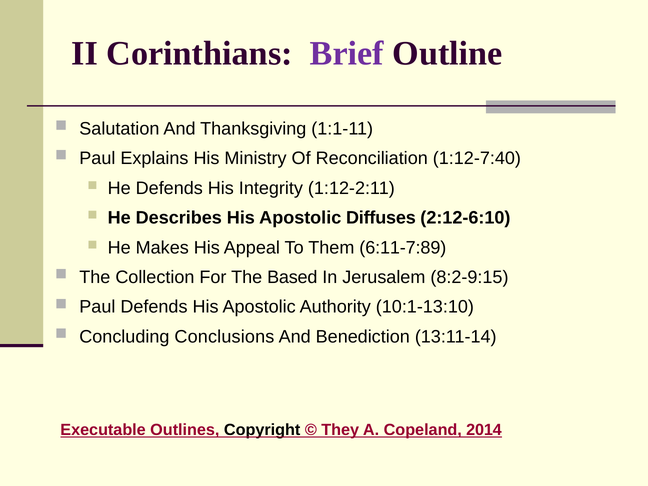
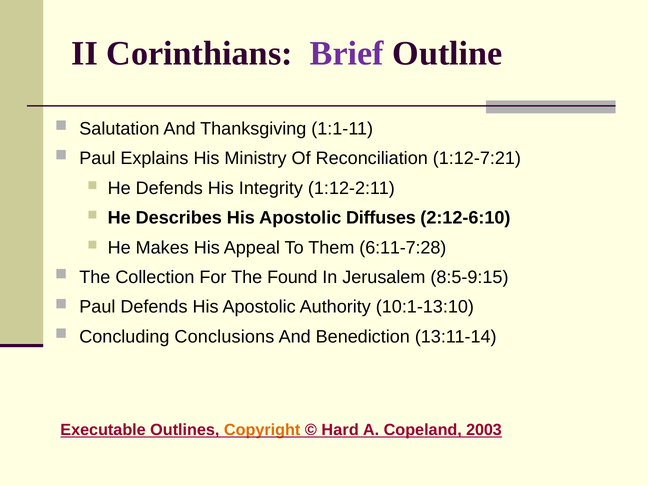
1:12-7:40: 1:12-7:40 -> 1:12-7:21 (477, 158)
6:11-7:89: 6:11-7:89 -> 6:11-7:28 (403, 248)
Based: Based -> Found (292, 277)
8:2-9:15: 8:2-9:15 -> 8:5-9:15 (469, 277)
Copyright colour: black -> orange (262, 430)
They: They -> Hard (340, 430)
2014: 2014 -> 2003 (484, 430)
